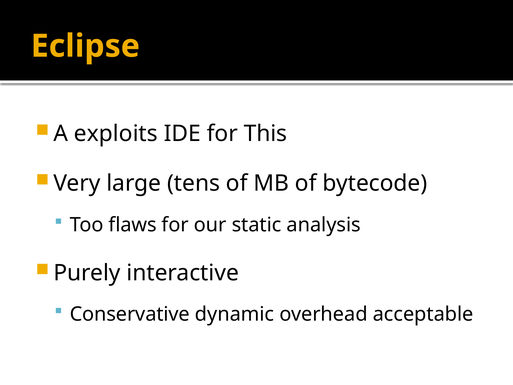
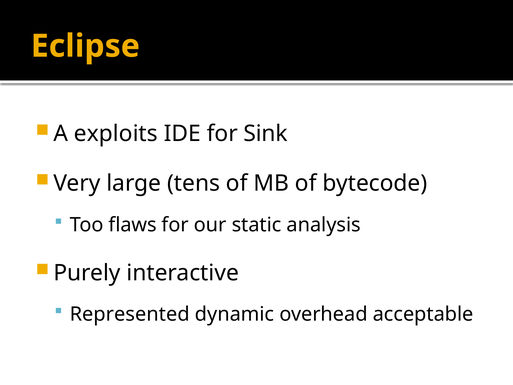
This: This -> Sink (266, 134)
Conservative: Conservative -> Represented (130, 314)
